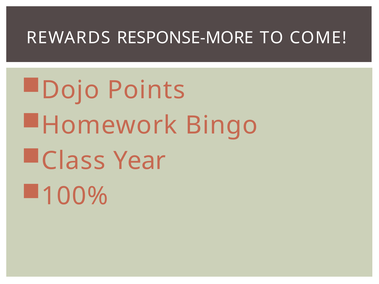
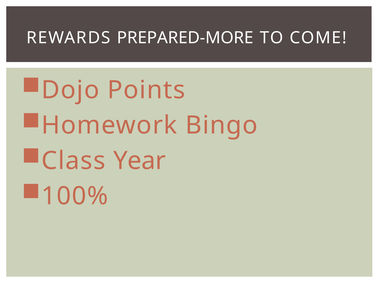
RESPONSE-MORE: RESPONSE-MORE -> PREPARED-MORE (185, 38)
